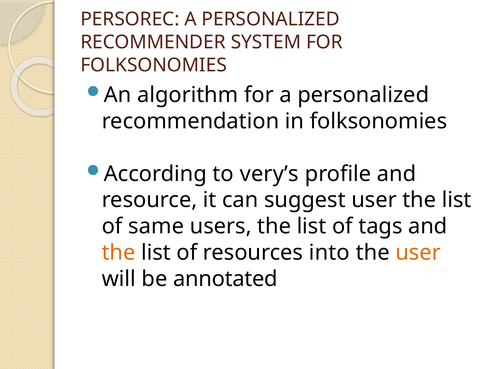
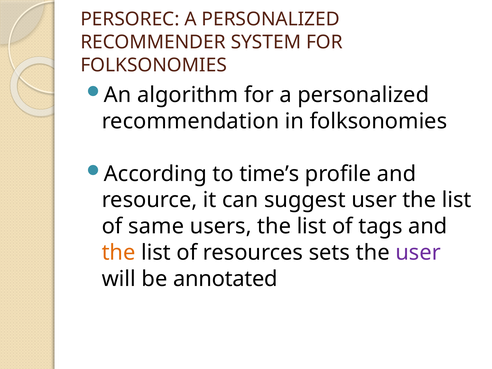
very’s: very’s -> time’s (269, 174)
into: into -> sets (329, 253)
user colour: orange -> purple (418, 253)
